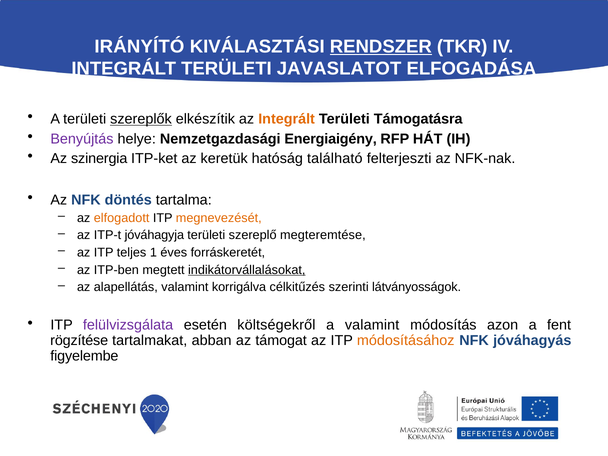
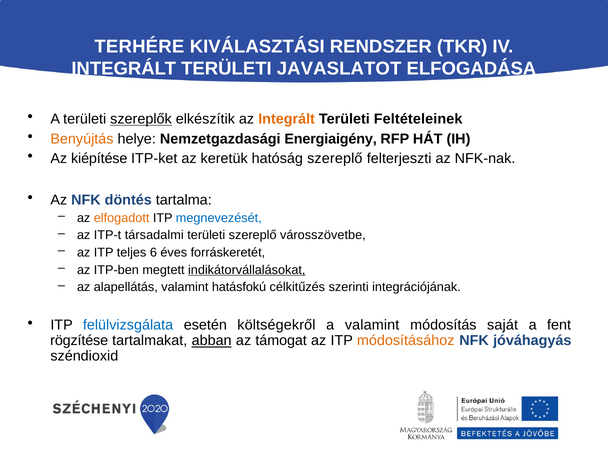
IRÁNYÍTÓ: IRÁNYÍTÓ -> TERHÉRE (139, 46)
RENDSZER underline: present -> none (381, 46)
Támogatásra: Támogatásra -> Feltételeinek (418, 119)
Benyújtás colour: purple -> orange (82, 139)
szinergia: szinergia -> kiépítése (99, 159)
hatóság található: található -> szereplő (335, 159)
megnevezését colour: orange -> blue (219, 218)
jóváhagyja: jóváhagyja -> társadalmi (154, 235)
megteremtése: megteremtése -> városszövetbe (323, 235)
1: 1 -> 6 (153, 253)
korrigálva: korrigálva -> hatásfokú (239, 287)
látványosságok: látványosságok -> integrációjának (416, 287)
felülvizsgálata colour: purple -> blue (128, 325)
azon: azon -> saját (503, 325)
abban underline: none -> present (212, 341)
figyelembe: figyelembe -> széndioxid (84, 356)
